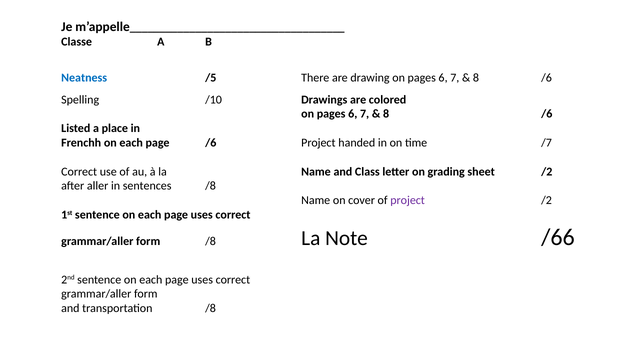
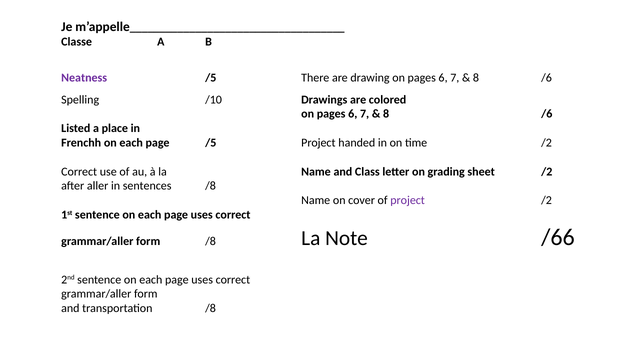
Neatness colour: blue -> purple (84, 78)
page /6: /6 -> /5 (211, 143)
time /7: /7 -> /2 (547, 143)
